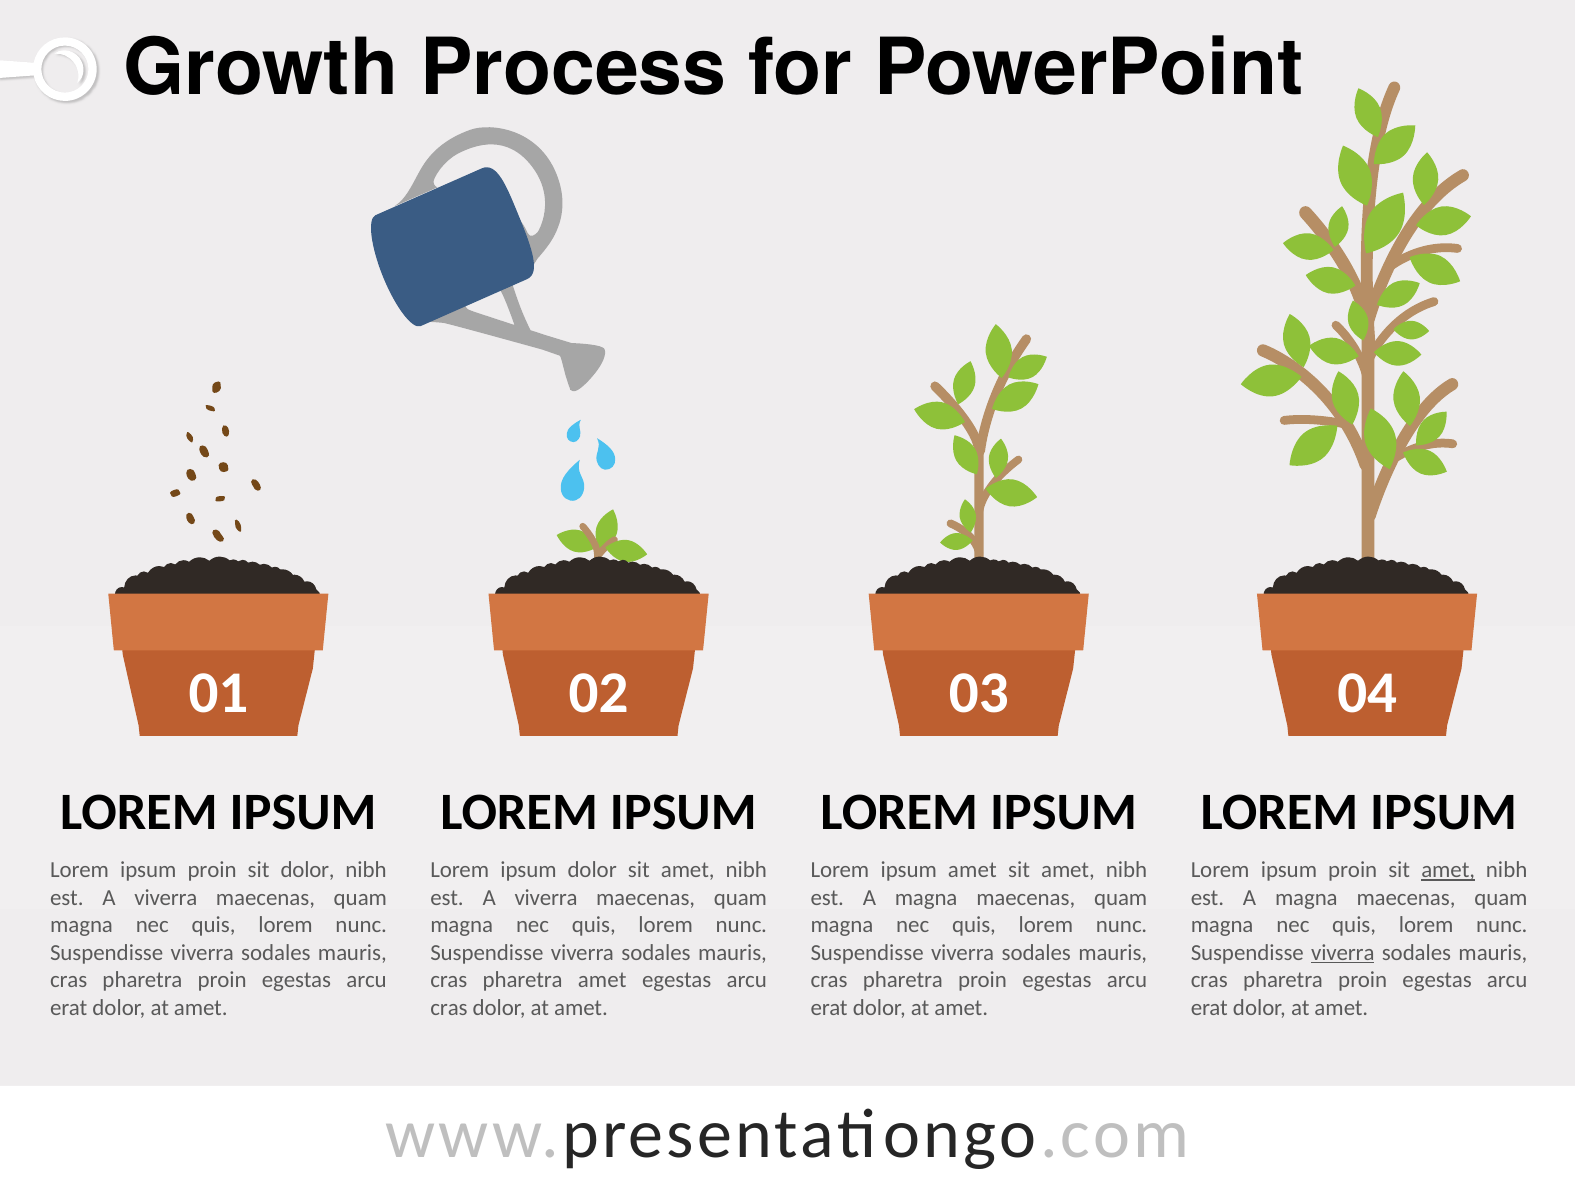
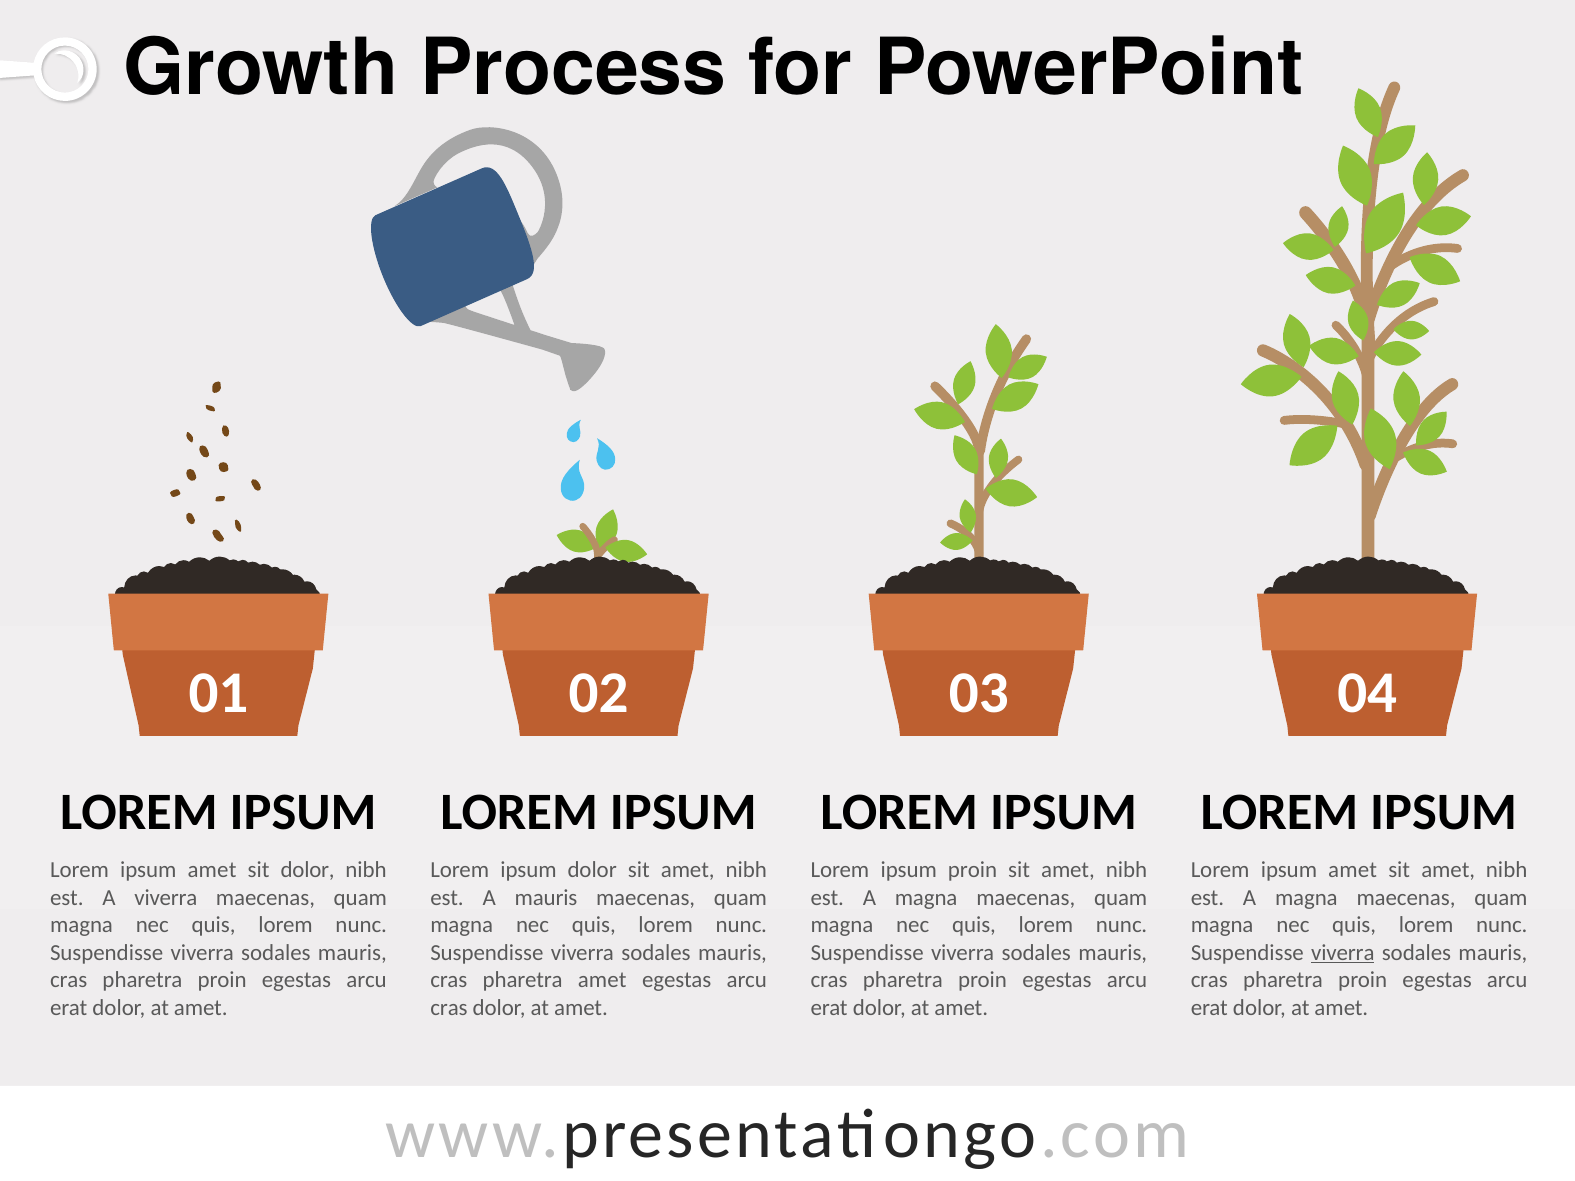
proin: proin -> amet (212, 870)
ipsum amet: amet -> proin (972, 870)
proin: proin -> amet (1353, 870)
amet underline: present -> none (1448, 870)
viverra: viverra -> mauris (546, 898)
